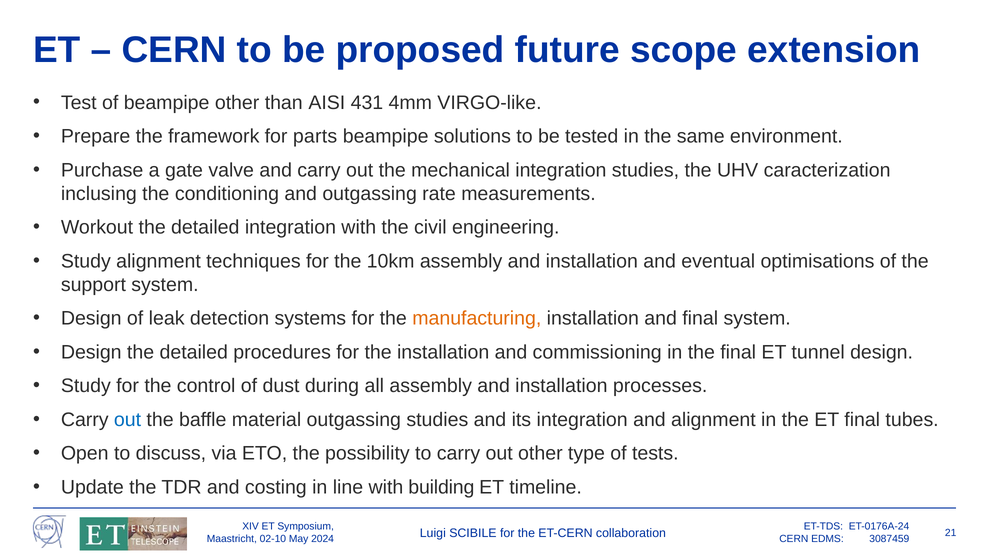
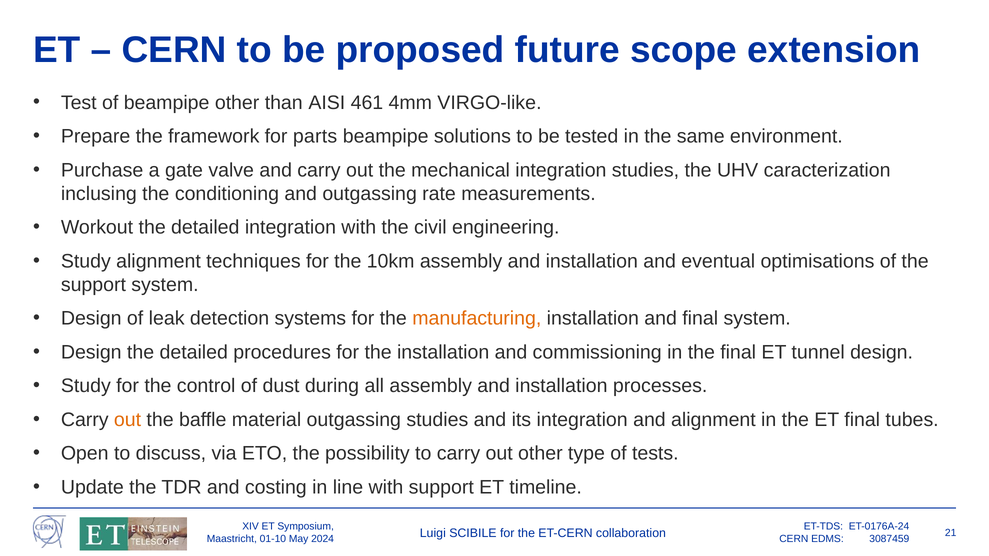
431: 431 -> 461 (367, 103)
out colour: blue -> orange (128, 420)
with building: building -> support (441, 488)
02-10: 02-10 -> 01-10 (273, 539)
